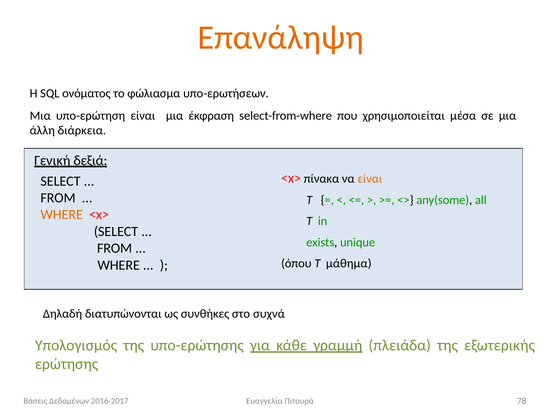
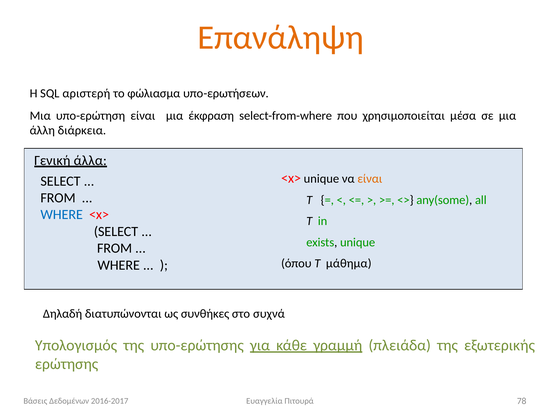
ονόματος: ονόματος -> αριστερή (86, 93)
δεξιά: δεξιά -> άλλα (90, 160)
<x> πίνακα: πίνακα -> unique (321, 179)
WHERE colour: orange -> blue (62, 215)
